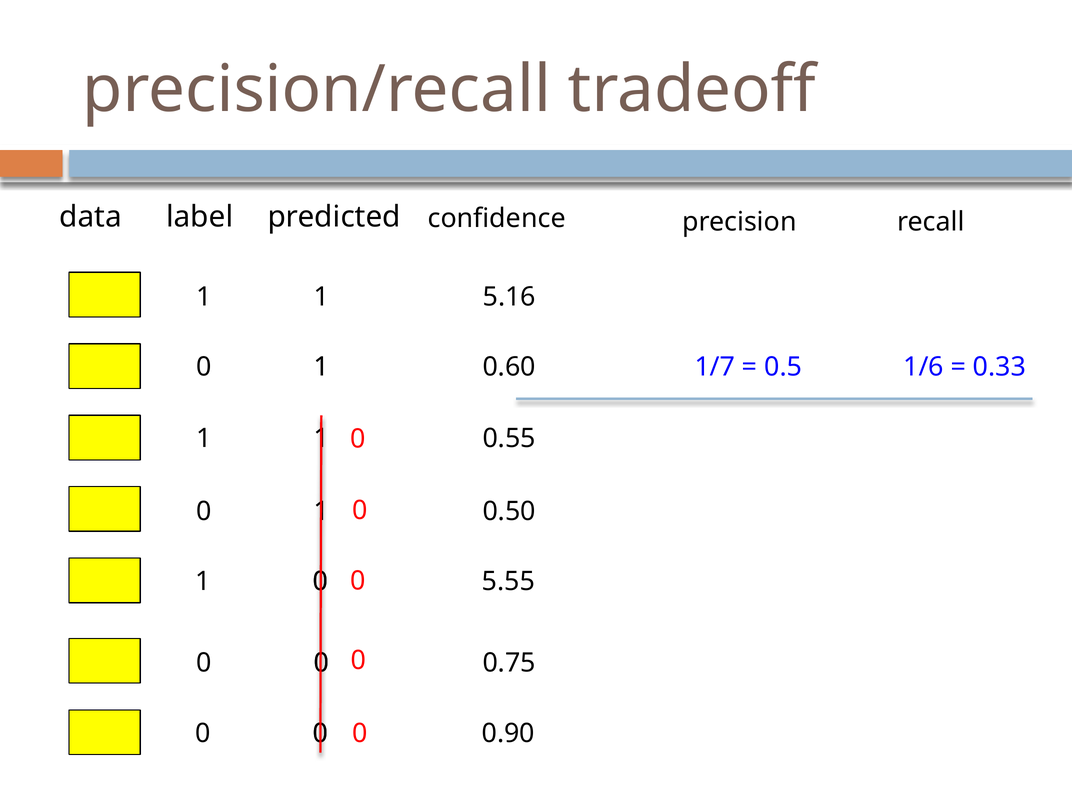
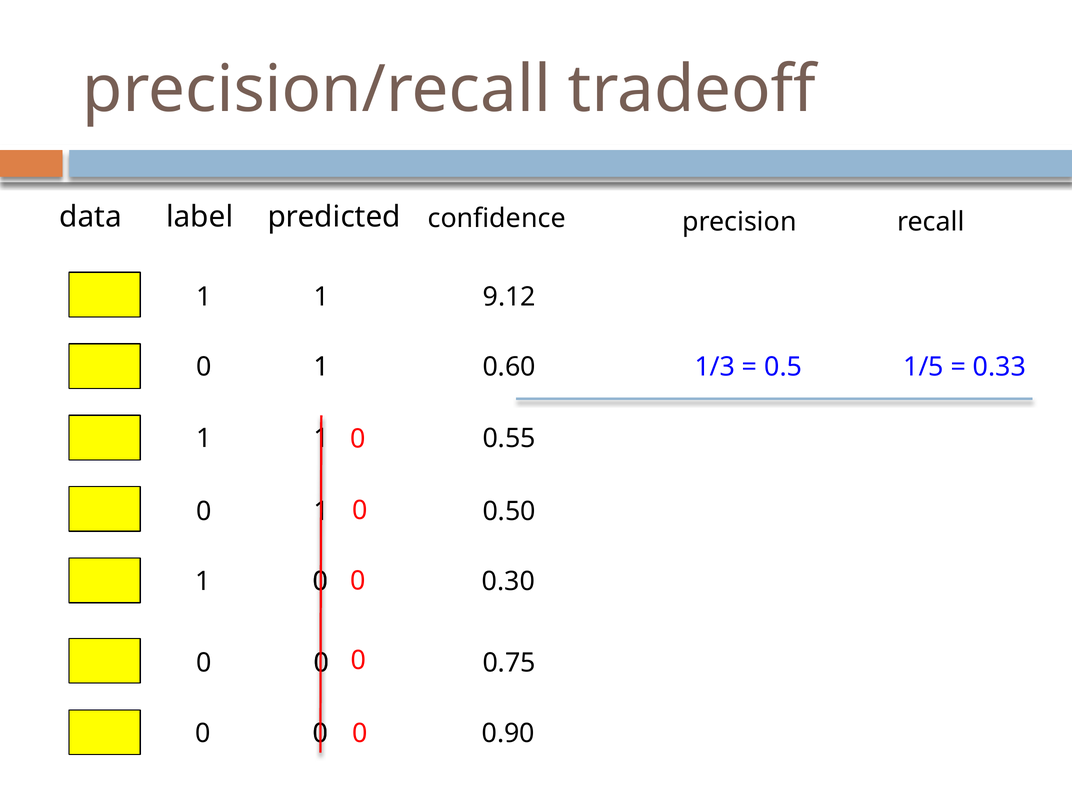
5.16: 5.16 -> 9.12 (509, 297)
1/7: 1/7 -> 1/3 (715, 367)
1/6: 1/6 -> 1/5 (923, 367)
5.55: 5.55 -> 0.30 (508, 581)
